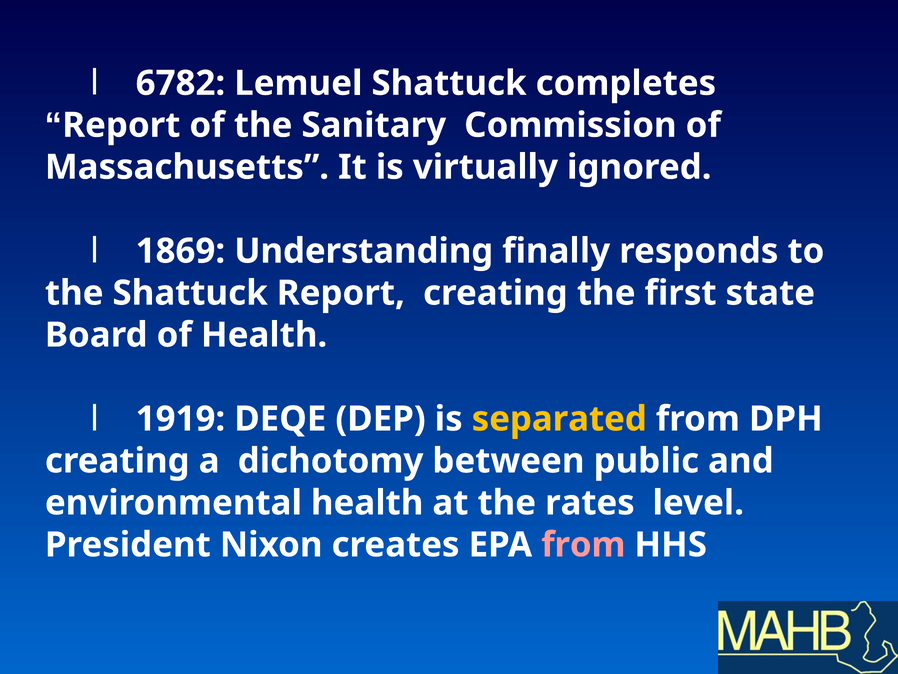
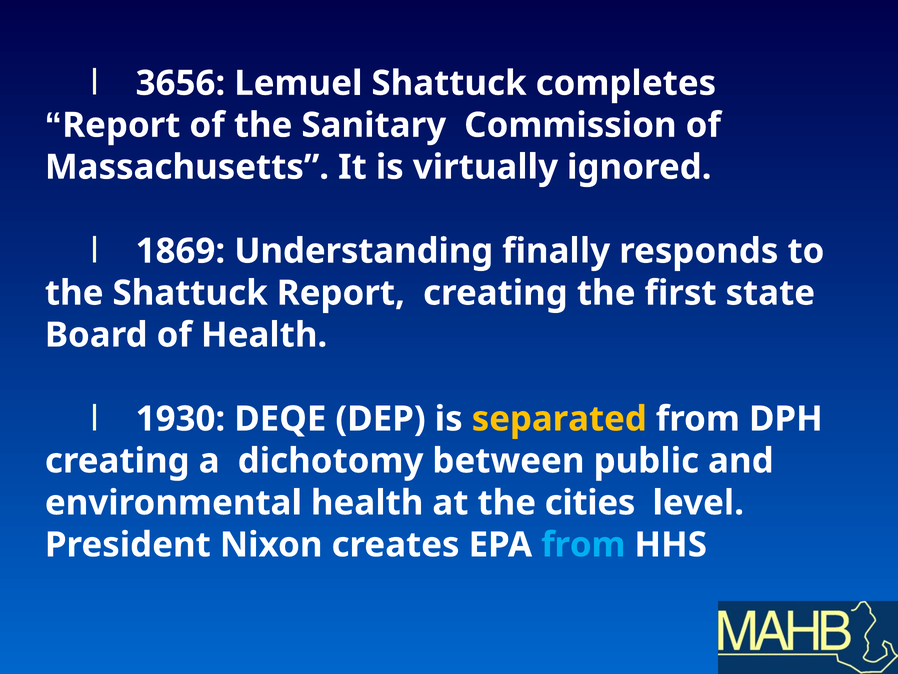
6782: 6782 -> 3656 (180, 83)
1919: 1919 -> 1930 (180, 419)
rates: rates -> cities (590, 503)
from colour: pink -> light blue (583, 544)
